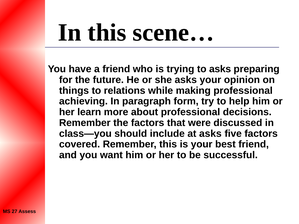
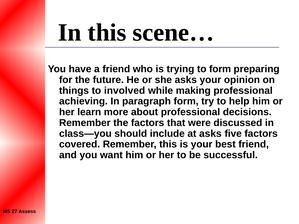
to asks: asks -> form (220, 69)
relations: relations -> involved (125, 91)
